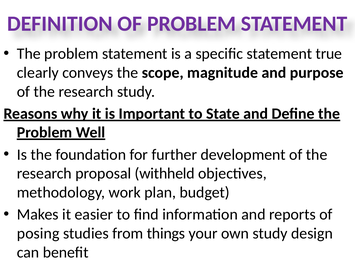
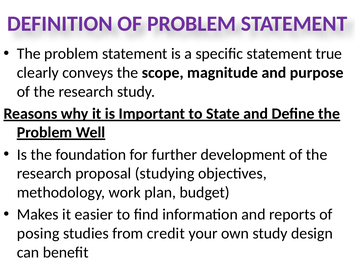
withheld: withheld -> studying (165, 174)
things: things -> credit (166, 234)
